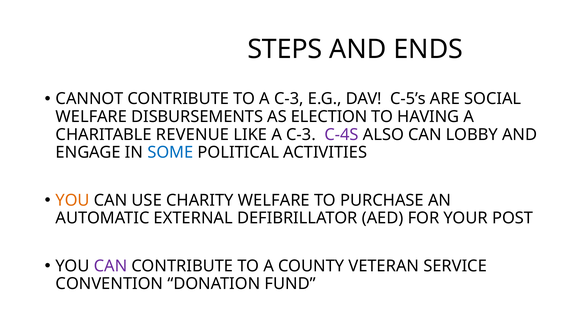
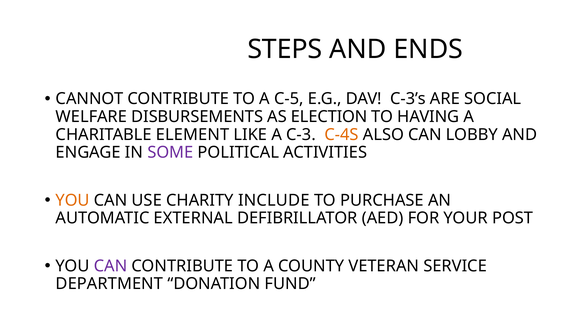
TO A C-3: C-3 -> C-5 (289, 99)
C-5’s: C-5’s -> C-3’s (408, 99)
REVENUE: REVENUE -> ELEMENT (193, 134)
C-4S colour: purple -> orange (342, 134)
SOME colour: blue -> purple (170, 152)
CHARITY WELFARE: WELFARE -> INCLUDE (274, 200)
CONVENTION: CONVENTION -> DEPARTMENT (109, 284)
